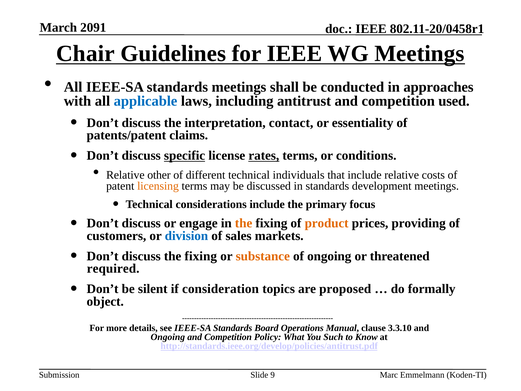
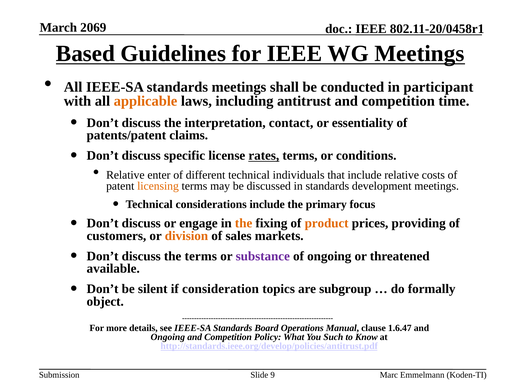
2091: 2091 -> 2069 (93, 28)
Chair: Chair -> Based (86, 54)
approaches: approaches -> participant (438, 87)
applicable colour: blue -> orange (146, 101)
used: used -> time (454, 101)
specific underline: present -> none (185, 156)
other: other -> enter (159, 175)
division colour: blue -> orange (186, 236)
discuss the fixing: fixing -> terms (201, 256)
substance colour: orange -> purple (263, 256)
required: required -> available (113, 268)
proposed: proposed -> subgroup (345, 289)
3.3.10: 3.3.10 -> 1.6.47 (400, 328)
